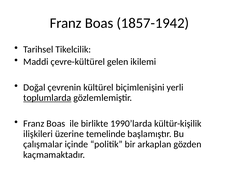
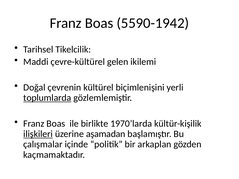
1857-1942: 1857-1942 -> 5590-1942 (153, 23)
1990’larda: 1990’larda -> 1970’larda (131, 124)
ilişkileri underline: none -> present (38, 134)
temelinde: temelinde -> aşamadan (106, 134)
